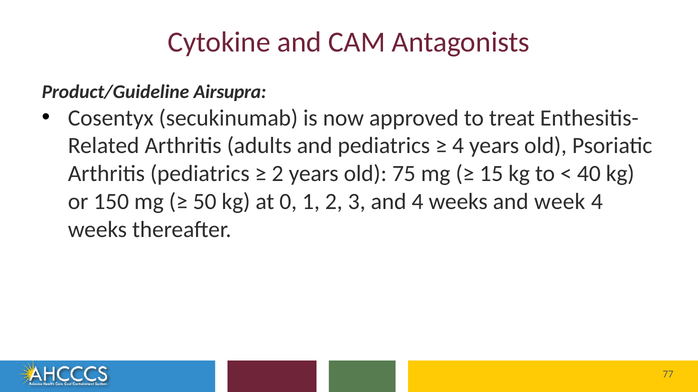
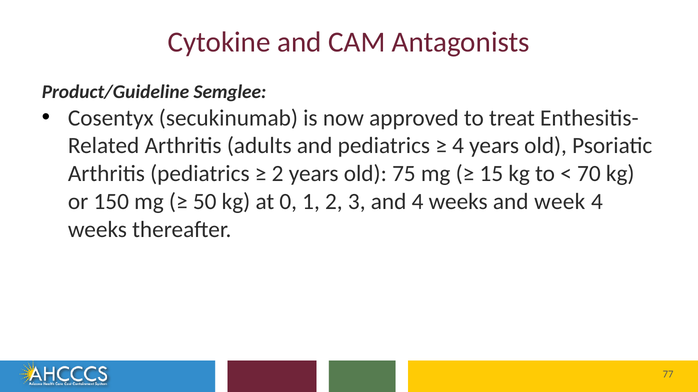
Airsupra: Airsupra -> Semglee (230, 92)
40: 40 -> 70 (589, 174)
